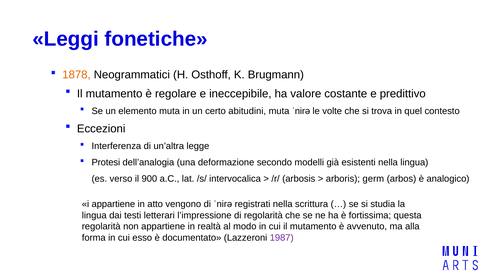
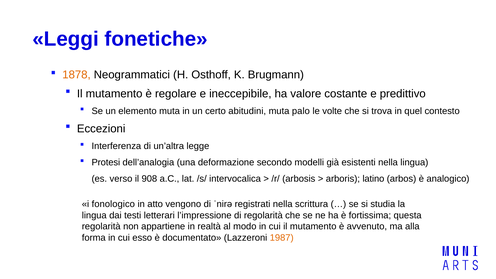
muta ˈnirə: ˈnirə -> palo (301, 111)
900: 900 -> 908 (149, 179)
germ: germ -> latino (373, 179)
i appartiene: appartiene -> fonologico (113, 204)
1987 colour: purple -> orange (282, 238)
